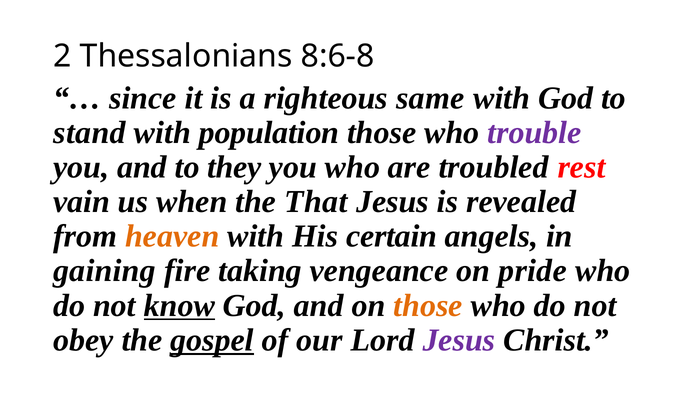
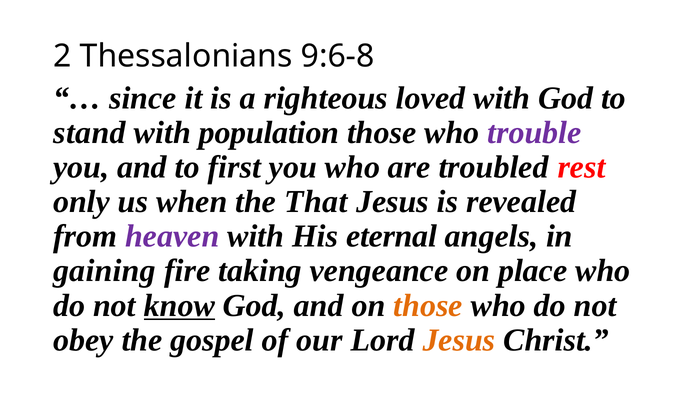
8:6-8: 8:6-8 -> 9:6-8 (338, 56)
same: same -> loved (431, 98)
they: they -> first (234, 167)
vain: vain -> only (82, 202)
heaven colour: orange -> purple (172, 236)
certain: certain -> eternal (392, 236)
pride: pride -> place (533, 271)
gospel underline: present -> none (212, 340)
Jesus colour: purple -> orange (459, 340)
